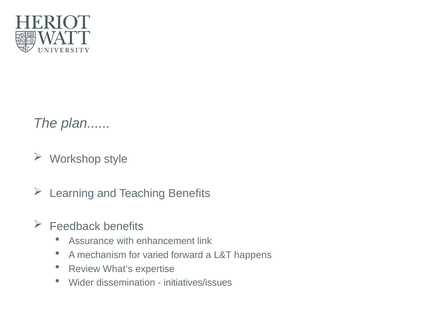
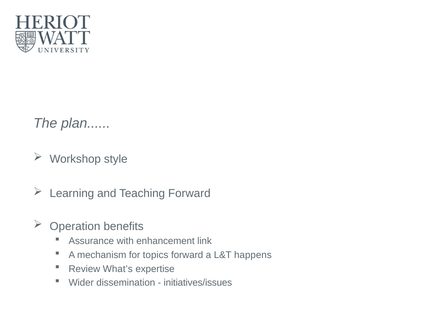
Teaching Benefits: Benefits -> Forward (189, 193)
Feedback: Feedback -> Operation (75, 226)
varied: varied -> topics (156, 255)
